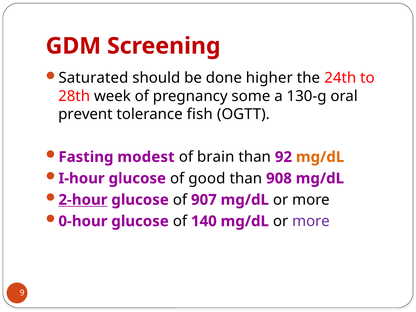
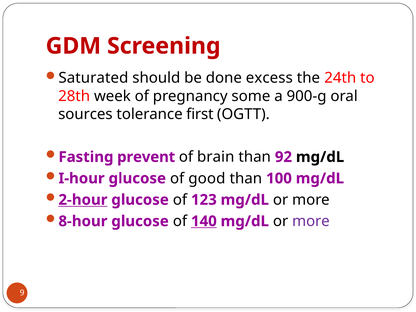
higher: higher -> excess (269, 78)
130-g: 130-g -> 900-g (307, 96)
prevent: prevent -> sources (85, 114)
fish: fish -> first (200, 114)
modest: modest -> prevent (146, 157)
mg/dL colour: orange -> black (320, 157)
908: 908 -> 100 (279, 178)
907: 907 -> 123 (204, 200)
0-hour: 0-hour -> 8-hour (83, 221)
140 underline: none -> present (204, 221)
